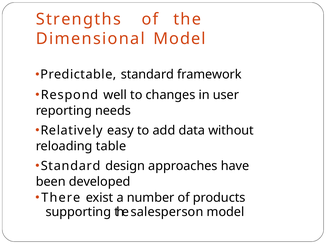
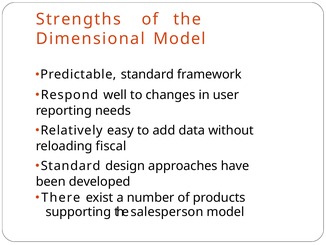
table: table -> fiscal (111, 146)
